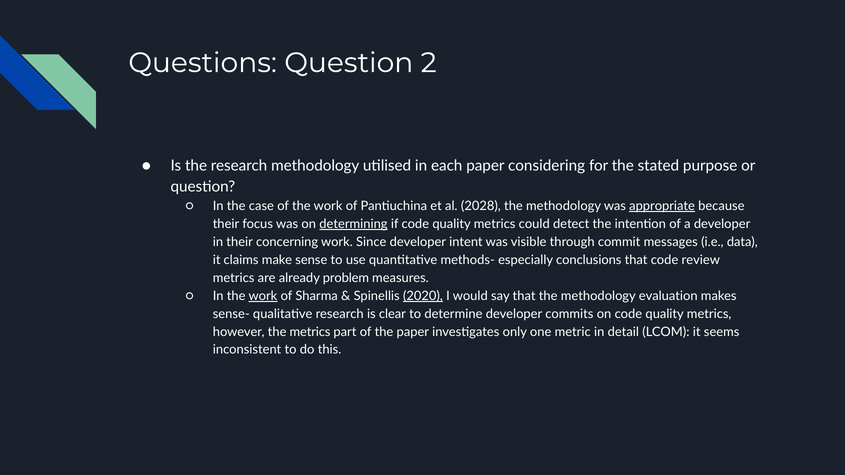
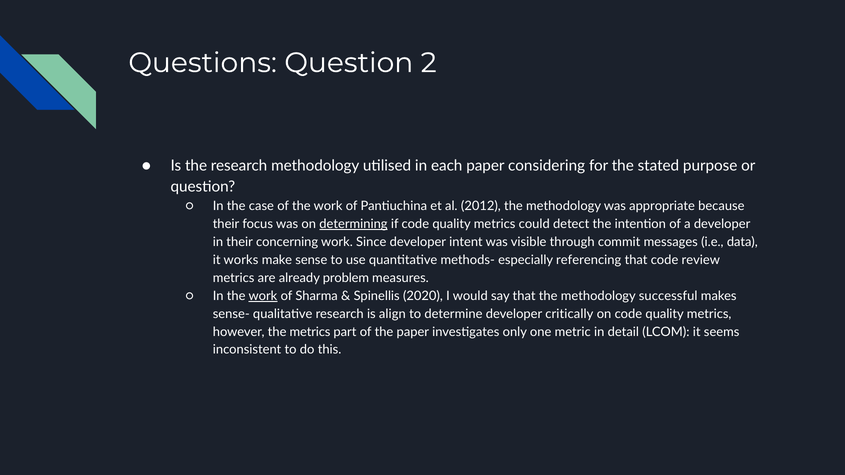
2028: 2028 -> 2012 (481, 206)
appropriate underline: present -> none (662, 206)
claims: claims -> works (241, 260)
conclusions: conclusions -> referencing (589, 260)
2020 underline: present -> none (423, 296)
evaluation: evaluation -> successful (668, 296)
clear: clear -> align (392, 314)
commits: commits -> critically (569, 314)
